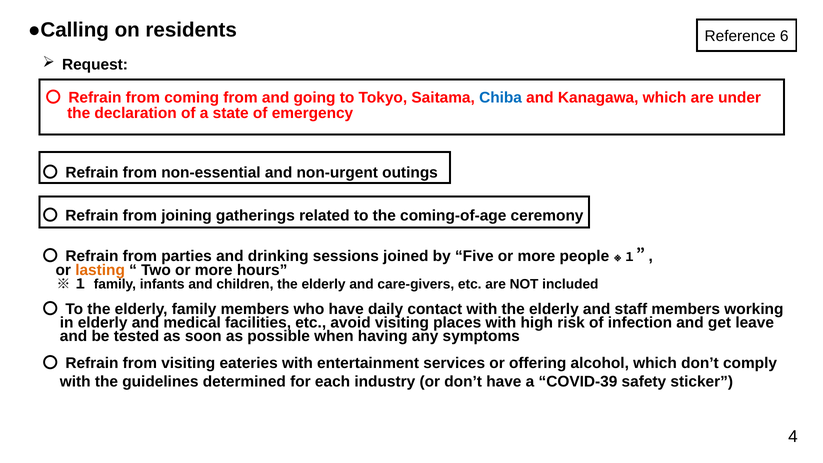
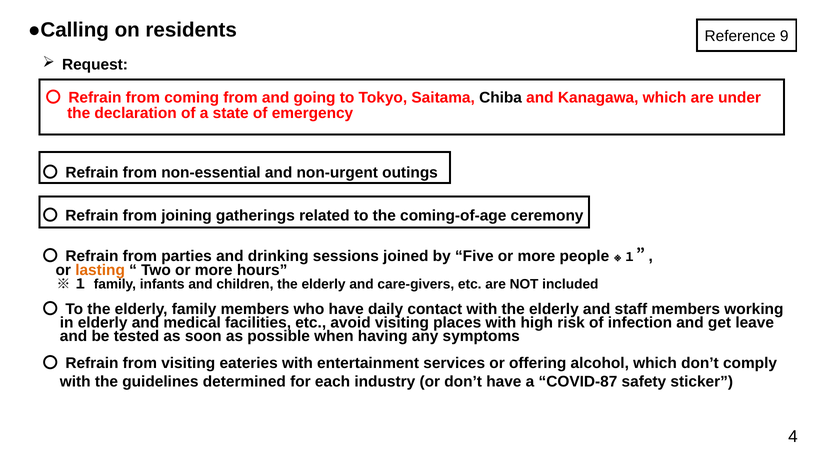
6: 6 -> 9 (784, 36)
Chiba colour: blue -> black (501, 98)
COVID-39: COVID-39 -> COVID-87 (578, 382)
